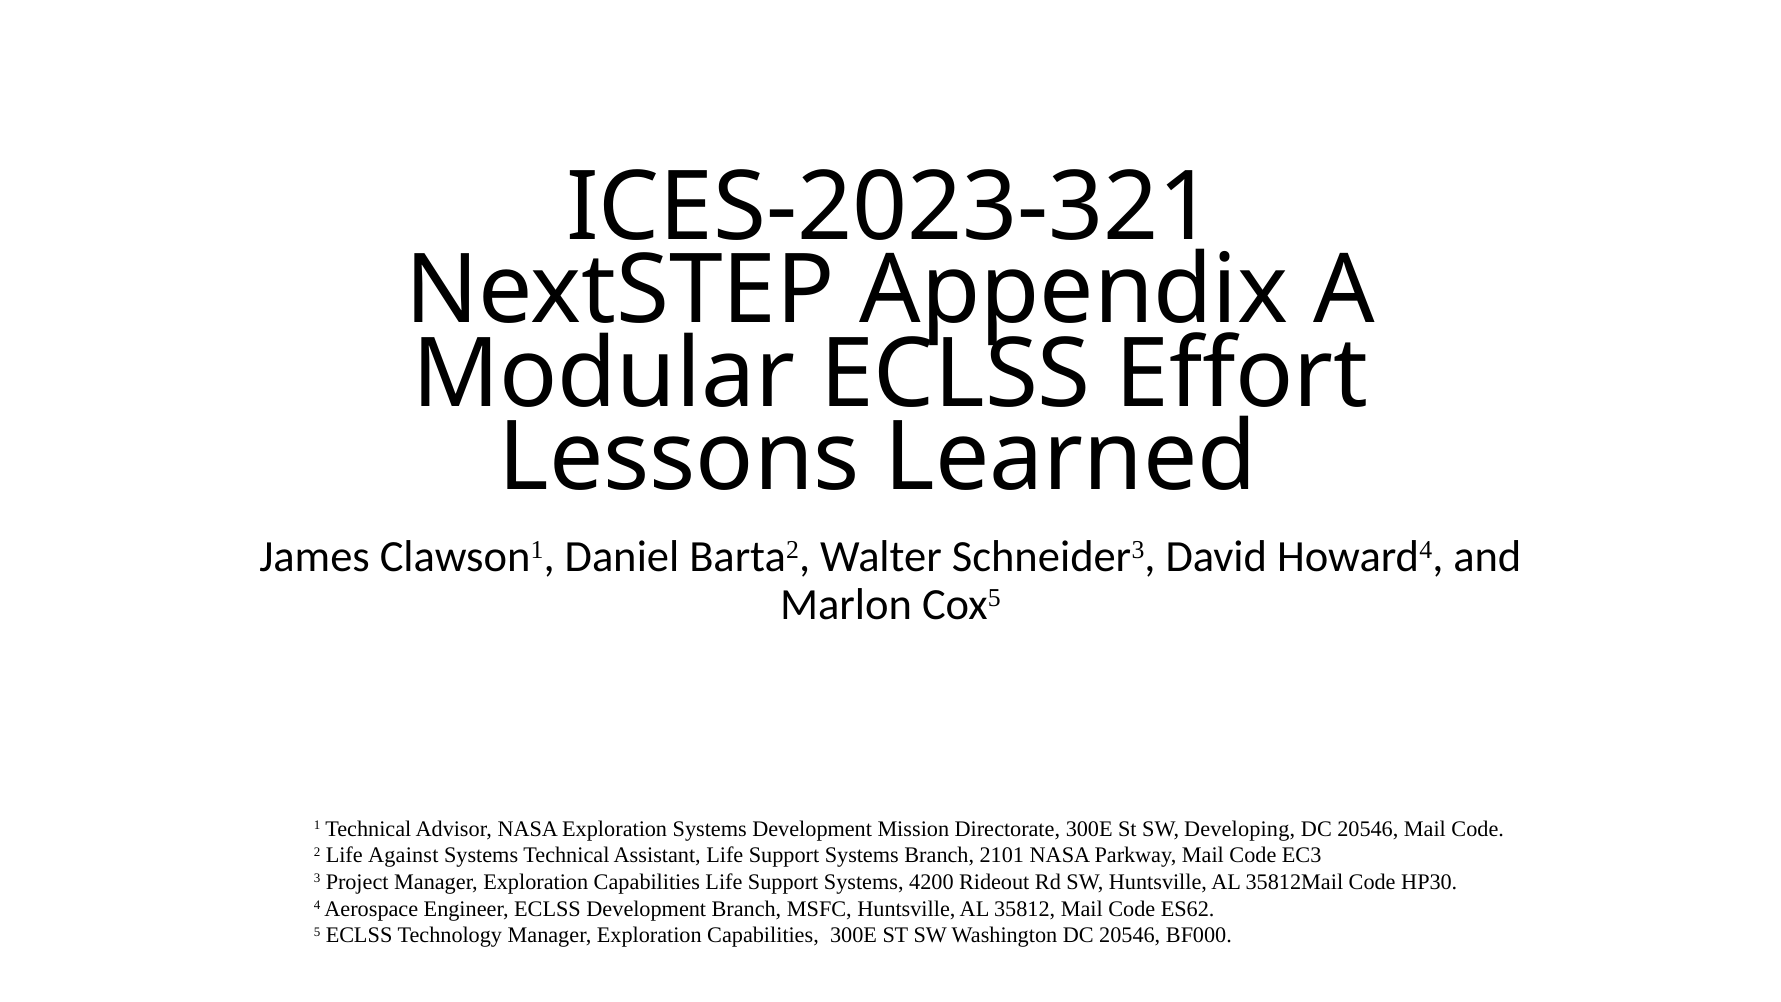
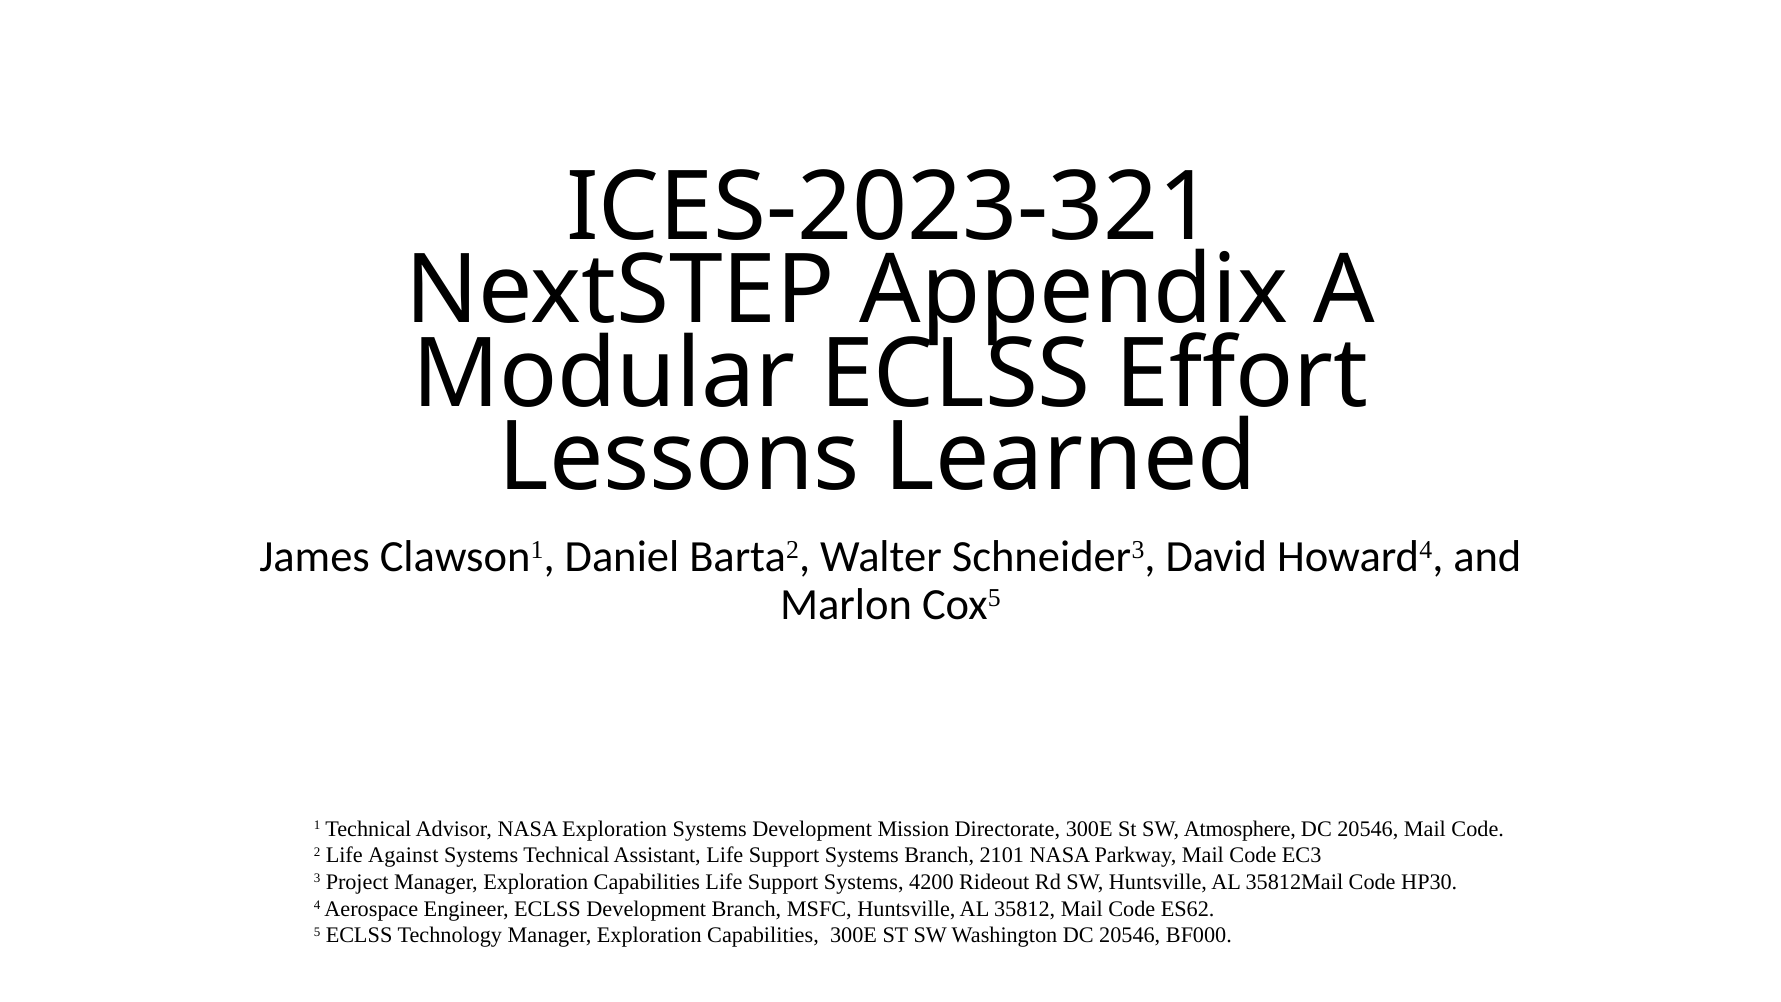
Developing: Developing -> Atmosphere (1240, 828)
